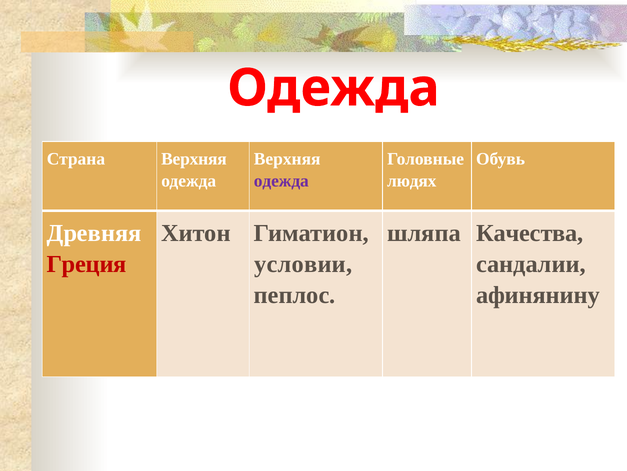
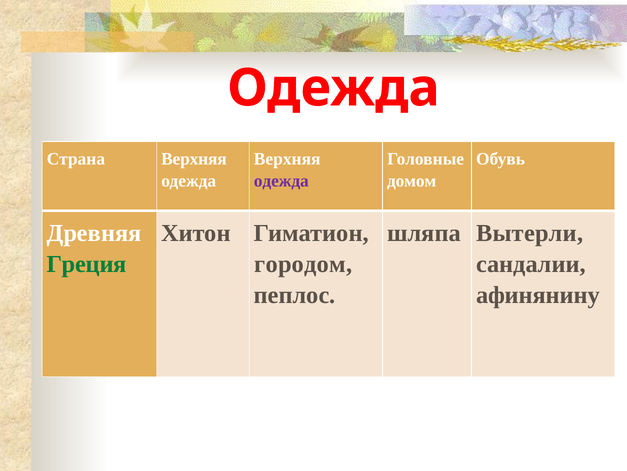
людях: людях -> домом (412, 181)
Качества: Качества -> Вытерли (530, 233)
Греция colour: red -> green (87, 264)
условии: условии -> городом (303, 264)
